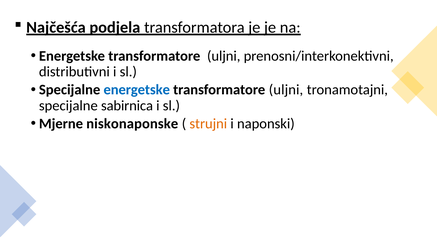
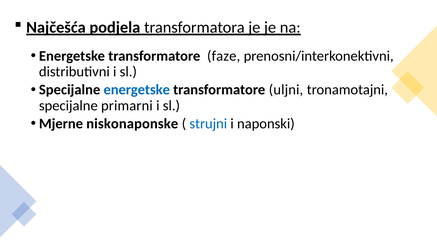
uljni: uljni -> faze (224, 56)
sabirnica: sabirnica -> primarni (127, 105)
strujni colour: orange -> blue (208, 123)
